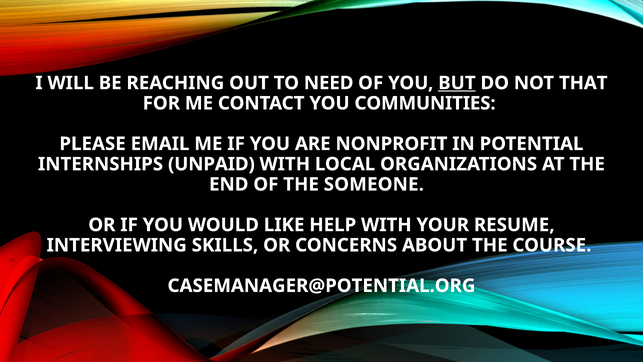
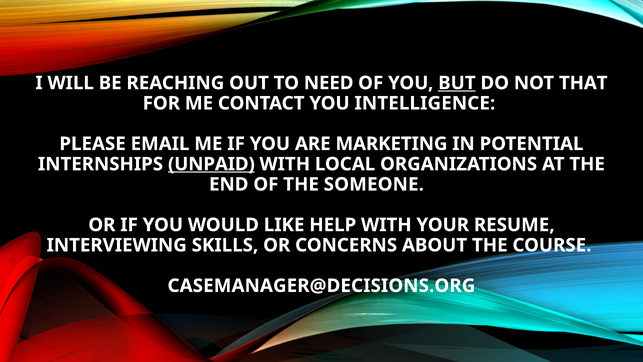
COMMUNITIES: COMMUNITIES -> INTELLIGENCE (425, 103)
NONPROFIT: NONPROFIT -> MARKETING (391, 144)
UNPAID underline: none -> present (211, 164)
CASEMANAGER@POTENTIAL.ORG: CASEMANAGER@POTENTIAL.ORG -> CASEMANAGER@DECISIONS.ORG (321, 286)
